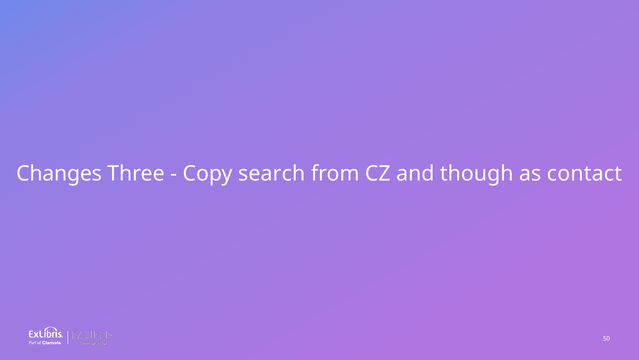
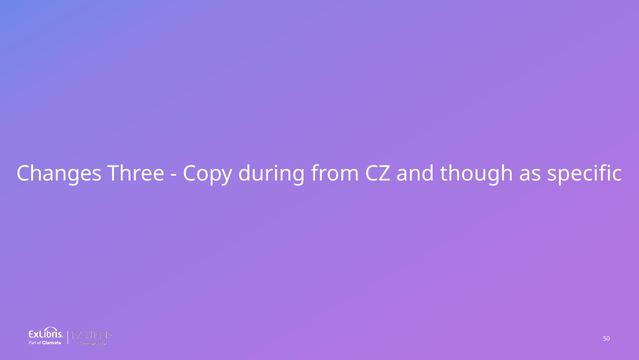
search: search -> during (272, 174)
contact: contact -> specific (584, 174)
